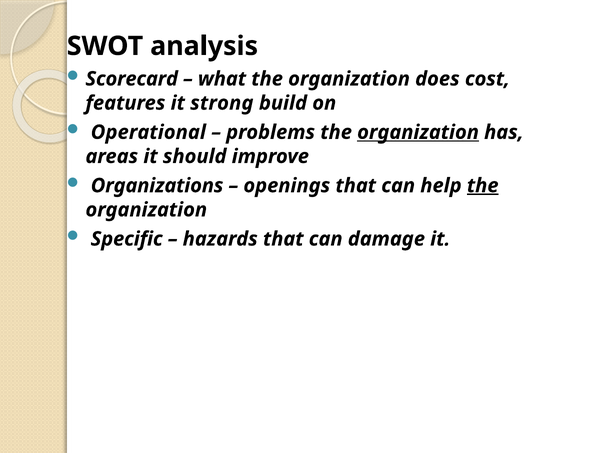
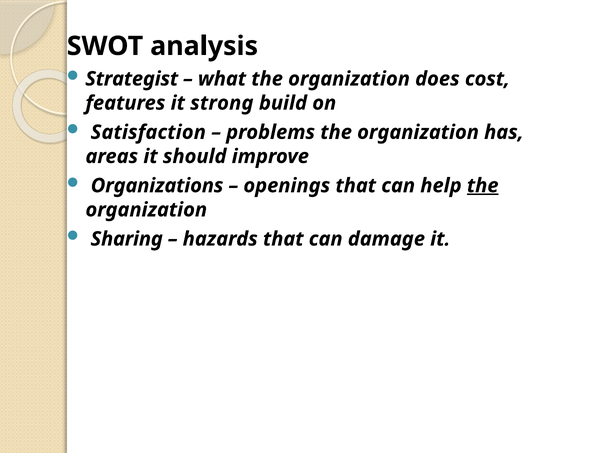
Scorecard: Scorecard -> Strategist (132, 79)
Operational: Operational -> Satisfaction (148, 132)
organization underline: present -> none (418, 132)
Specific: Specific -> Sharing (127, 239)
